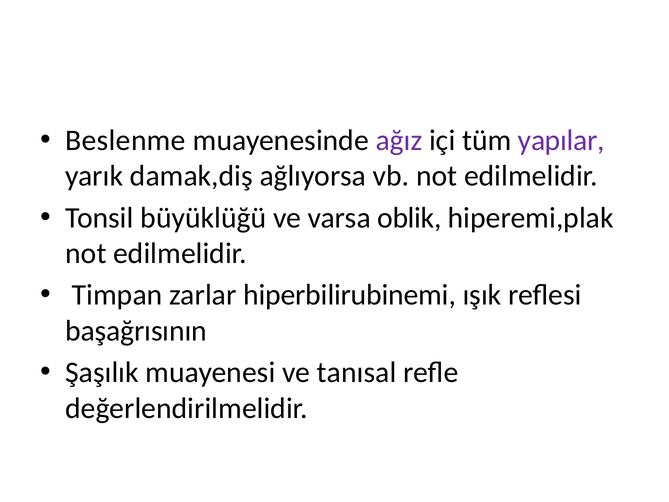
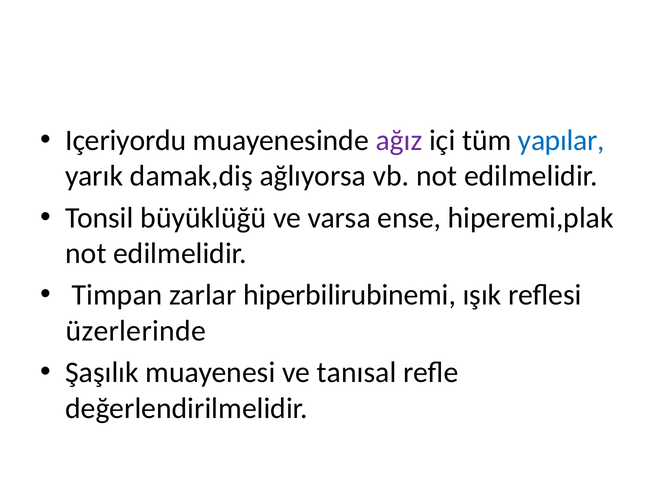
Beslenme: Beslenme -> Içeriyordu (126, 140)
yapılar colour: purple -> blue (561, 140)
oblik: oblik -> ense (409, 218)
başağrısının: başağrısının -> üzerlerinde (136, 331)
